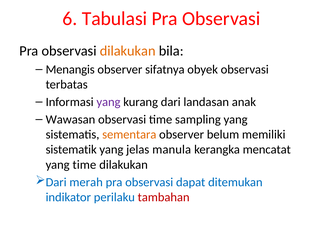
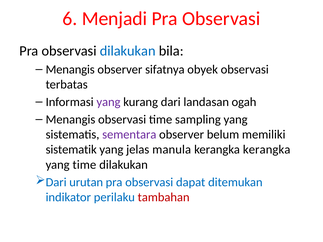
Tabulasi: Tabulasi -> Menjadi (114, 19)
dilakukan colour: orange -> blue (128, 51)
anak: anak -> ogah (244, 102)
Wawasan: Wawasan -> Menangis (70, 120)
sementara colour: orange -> purple (129, 135)
kerangka mencatat: mencatat -> kerangka (267, 150)
merah: merah -> urutan (86, 182)
